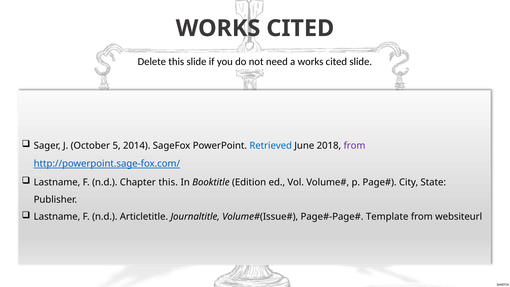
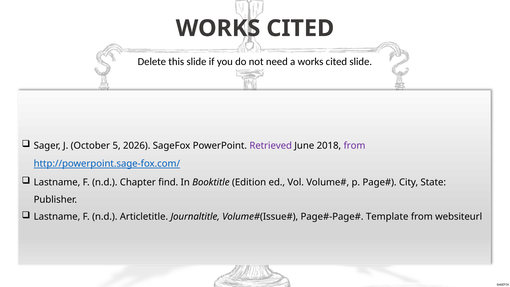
2014: 2014 -> 2026 (137, 146)
Retrieved colour: blue -> purple (271, 146)
Chapter this: this -> find (168, 182)
